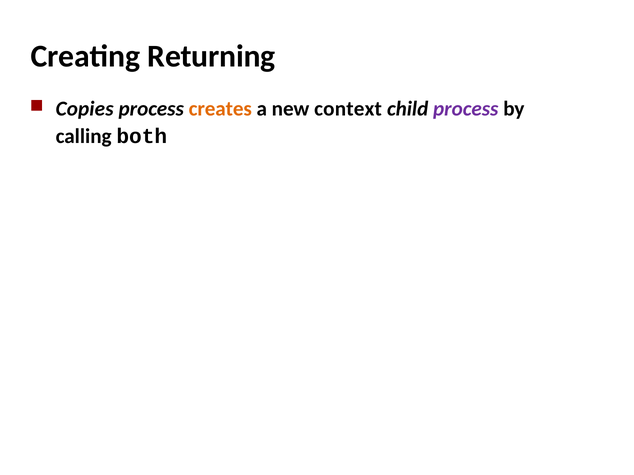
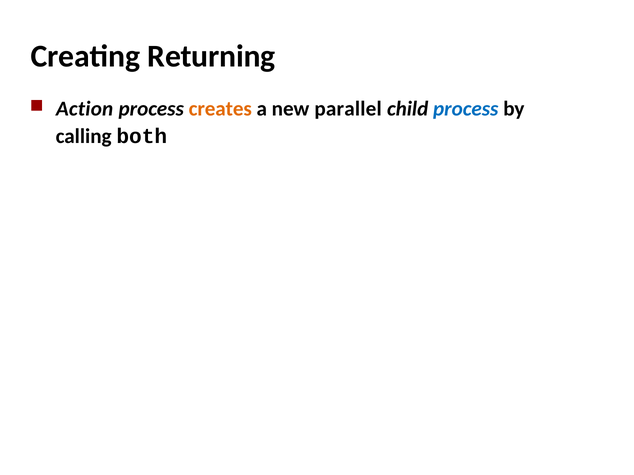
Copies: Copies -> Action (85, 109)
context: context -> parallel (348, 109)
process colour: purple -> blue (466, 109)
